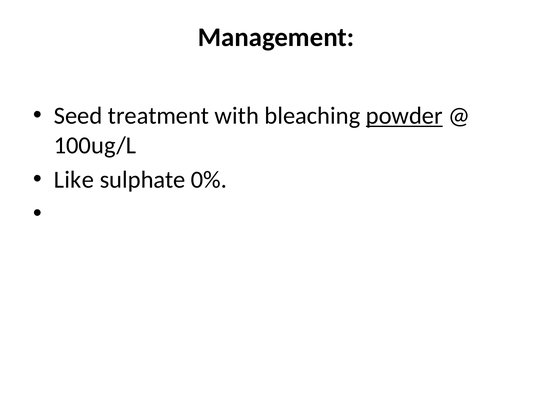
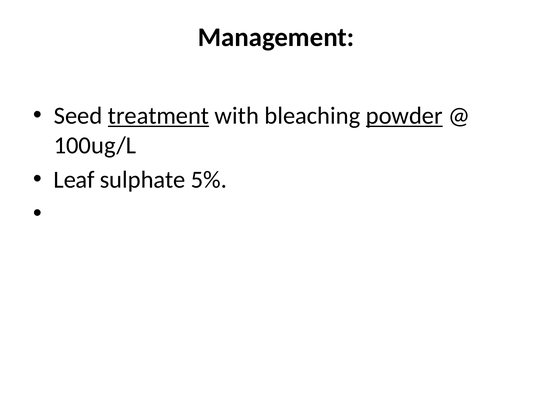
treatment underline: none -> present (159, 116)
Like: Like -> Leaf (74, 180)
0%: 0% -> 5% (209, 180)
